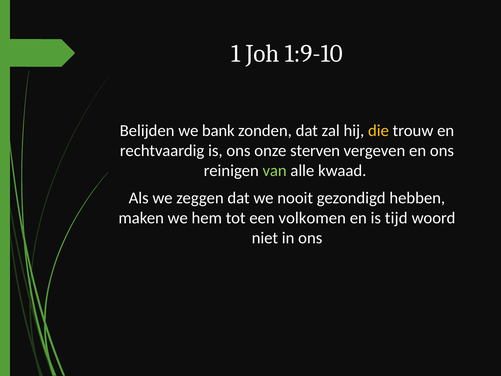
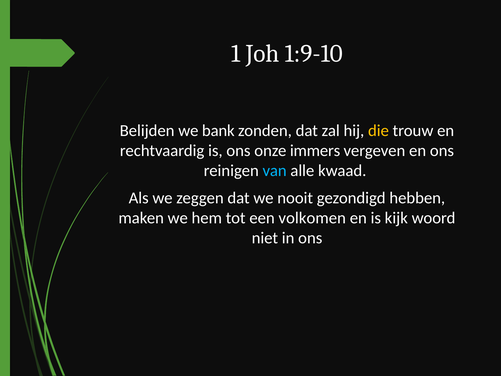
sterven: sterven -> immers (315, 151)
van colour: light green -> light blue (275, 171)
tijd: tijd -> kijk (396, 218)
